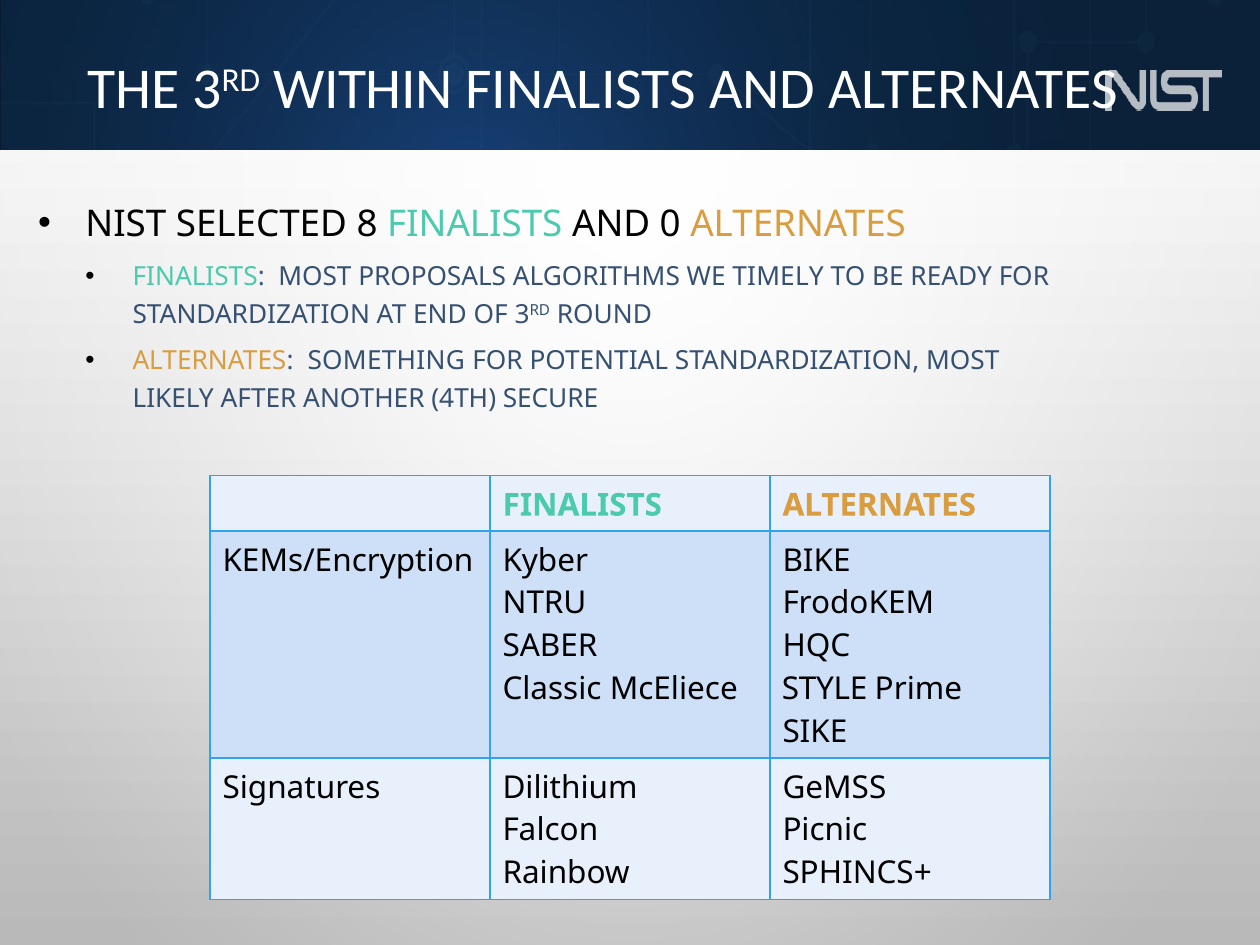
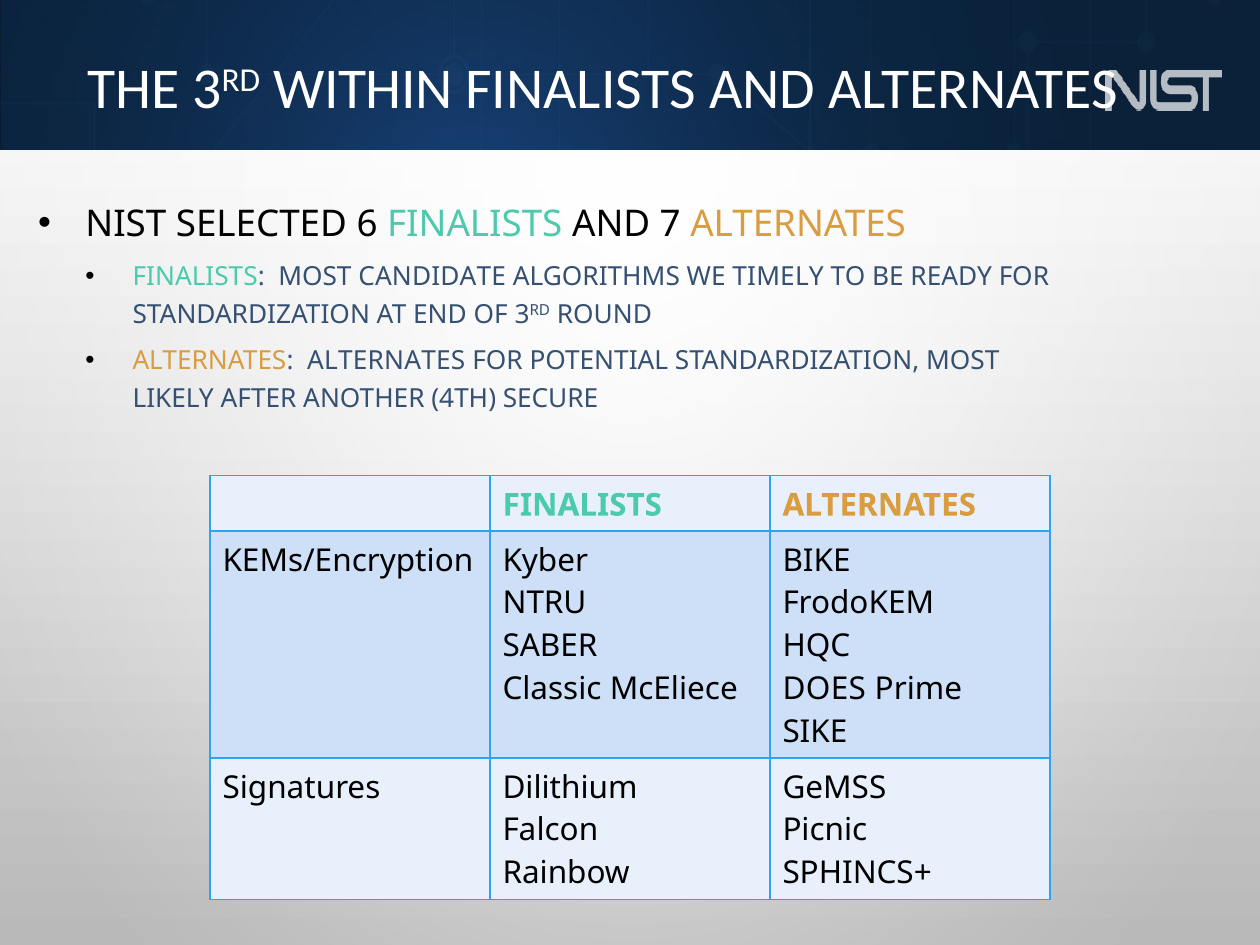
8: 8 -> 6 (367, 224)
0: 0 -> 7 (670, 224)
PROPOSALS: PROPOSALS -> CANDIDATE (432, 277)
ALTERNATES SOMETHING: SOMETHING -> ALTERNATES (386, 361)
STYLE: STYLE -> DOES (824, 689)
